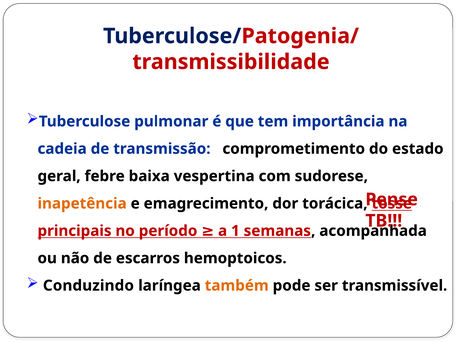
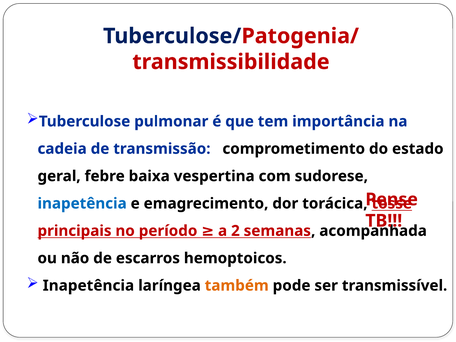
inapetência colour: orange -> blue (82, 204)
1: 1 -> 2 (235, 231)
Conduzindo: Conduzindo -> Inapetência (88, 286)
